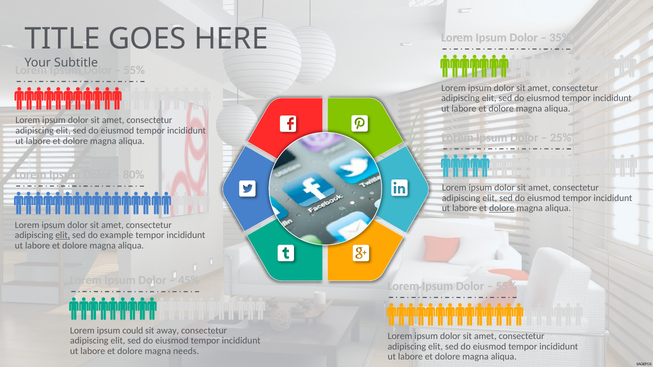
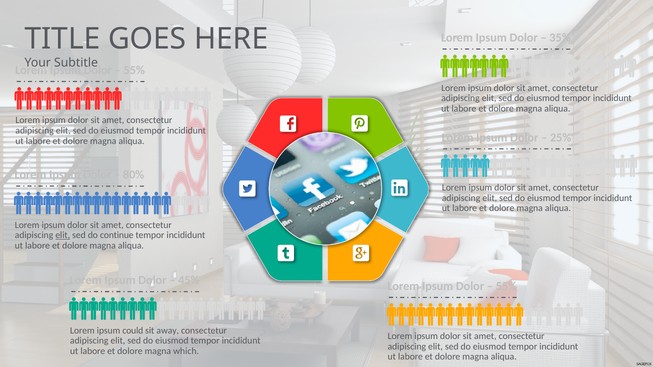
dolore underline: present -> none (502, 208)
example: example -> continue (117, 235)
needs: needs -> which (186, 351)
